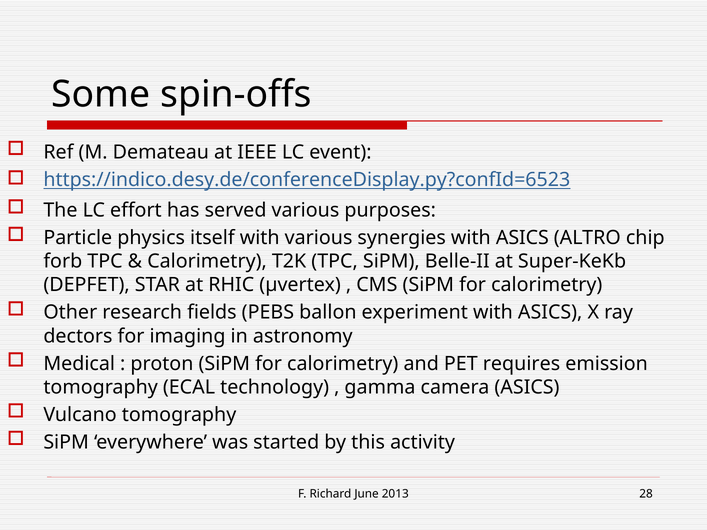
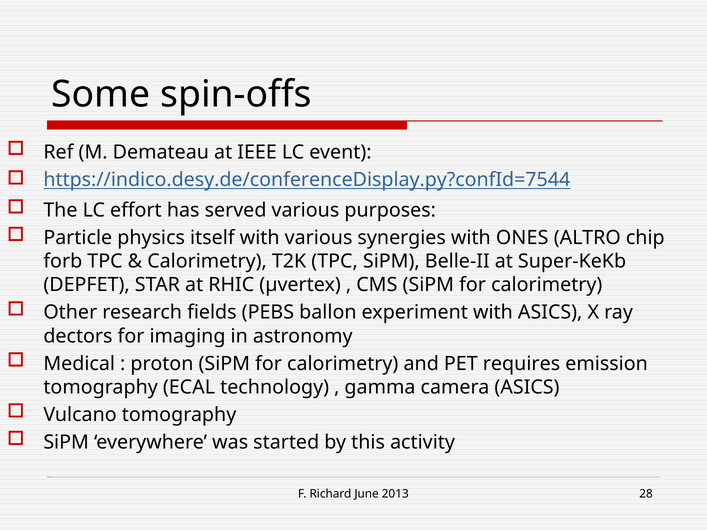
https://indico.desy.de/conferenceDisplay.py?confId=6523: https://indico.desy.de/conferenceDisplay.py?confId=6523 -> https://indico.desy.de/conferenceDisplay.py?confId=7544 (307, 180)
synergies with ASICS: ASICS -> ONES (522, 238)
